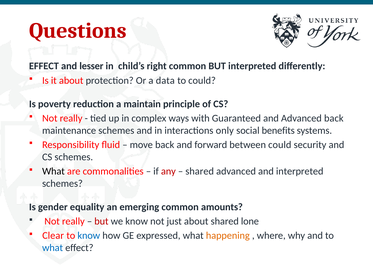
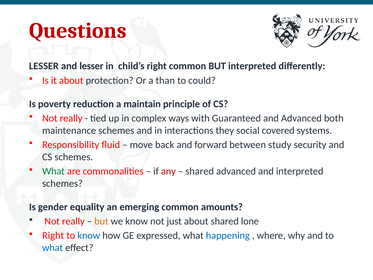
EFFECT: EFFECT -> LESSER (44, 66)
data: data -> than (165, 80)
Advanced back: back -> both (334, 118)
only: only -> they (225, 130)
benefits: benefits -> covered (278, 130)
between could: could -> study (280, 145)
What colour: black -> green (53, 171)
but colour: red -> orange (101, 221)
Clear: Clear -> Right (53, 236)
happening colour: orange -> blue (228, 236)
